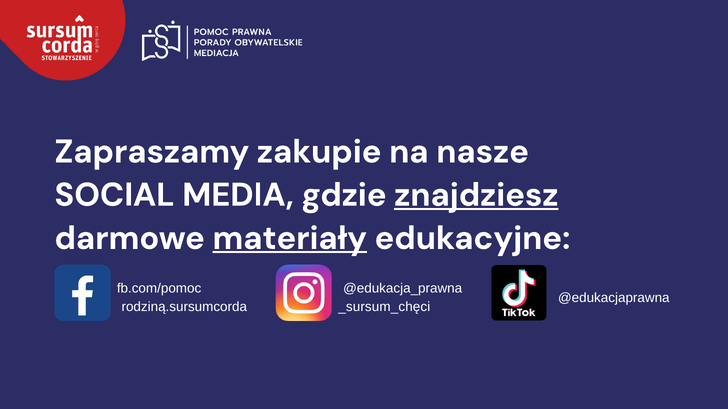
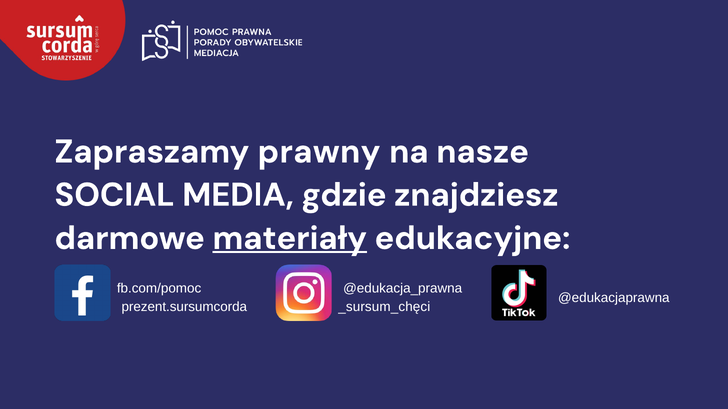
zakupie: zakupie -> prawny (319, 152)
znajdziesz underline: present -> none (476, 195)
rodziną.sursumcorda: rodziną.sursumcorda -> prezent.sursumcorda (184, 307)
